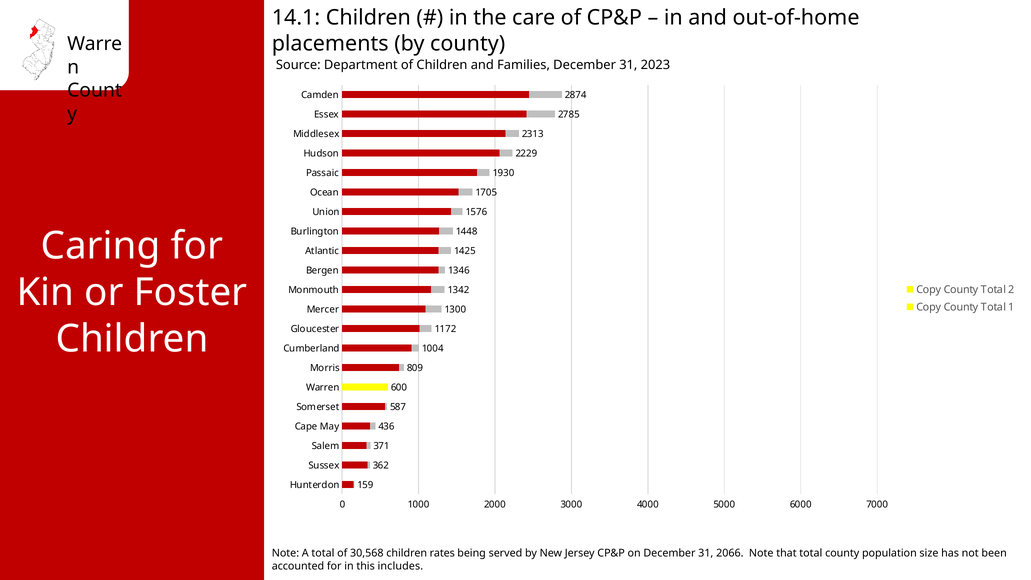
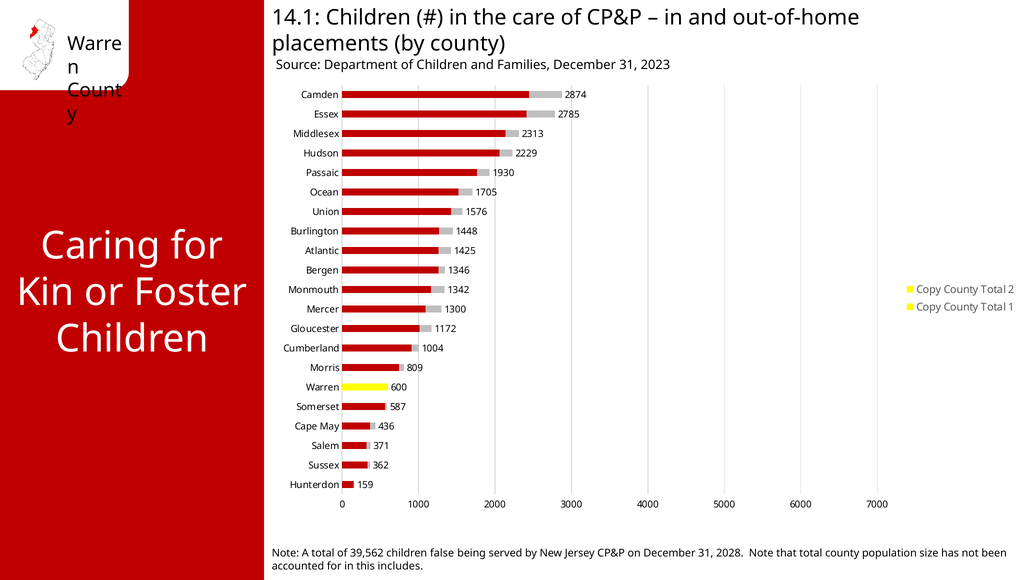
30,568: 30,568 -> 39,562 (367, 553)
rates: rates -> false (442, 553)
2066: 2066 -> 2028 (730, 553)
